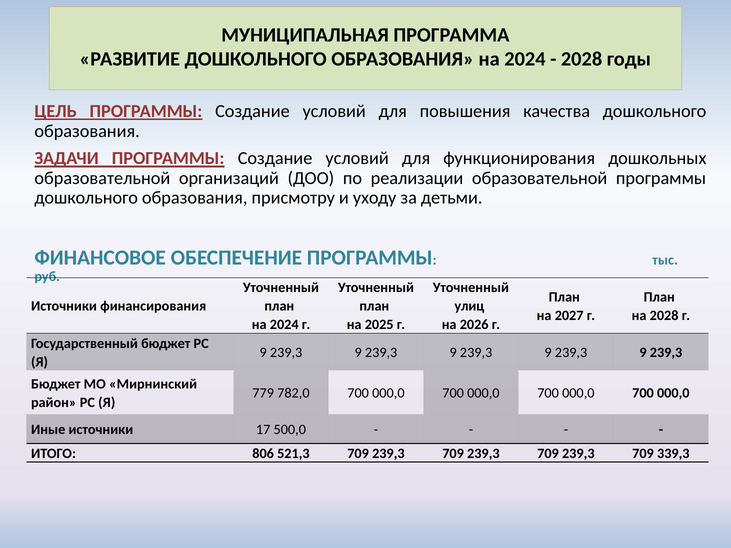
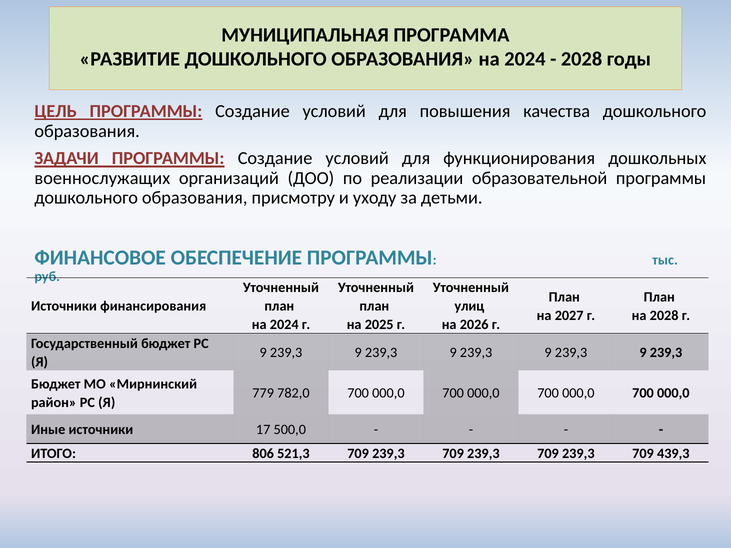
образовательной: образовательной -> военнослужащих (102, 178)
339,3: 339,3 -> 439,3 (673, 454)
